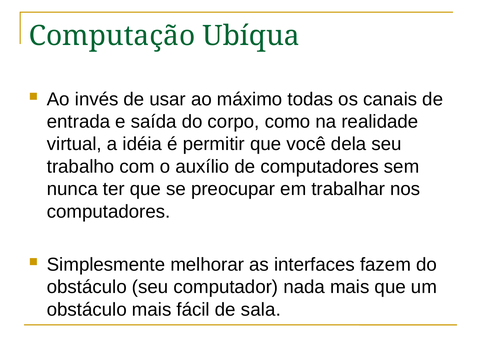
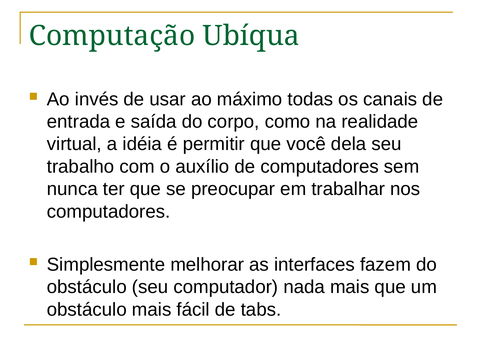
sala: sala -> tabs (261, 309)
